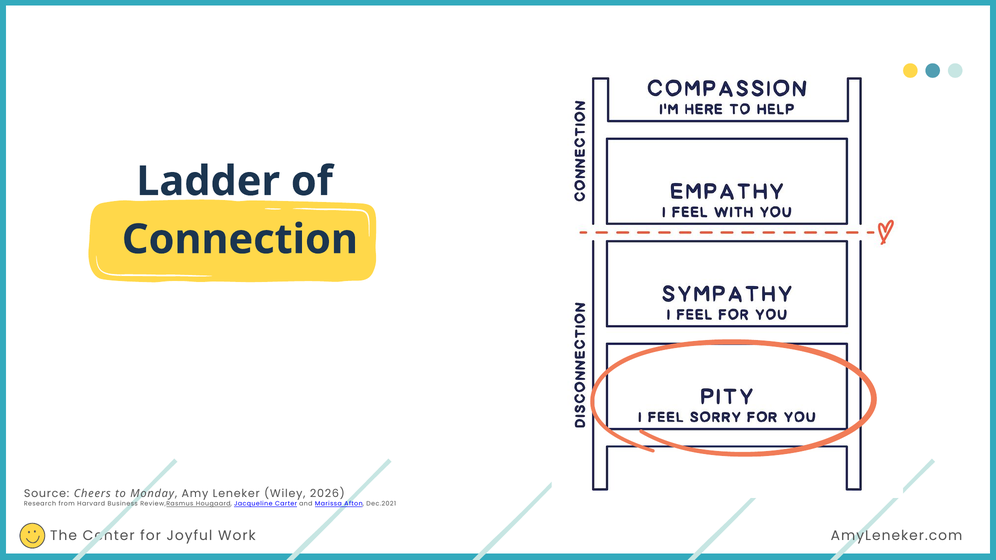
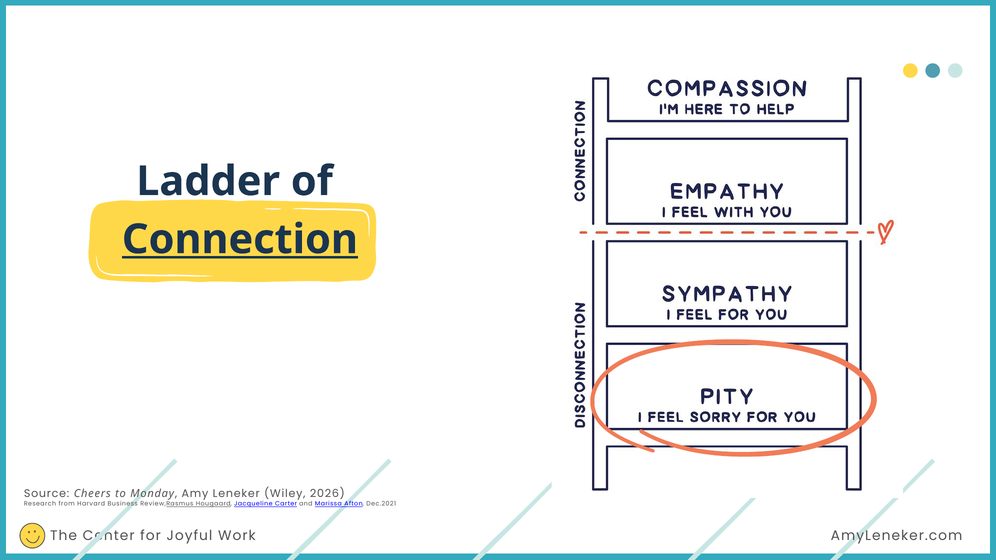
Connection underline: none -> present (240, 240)
